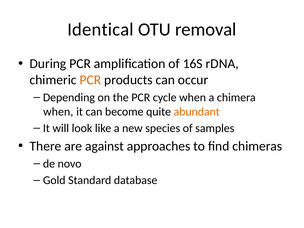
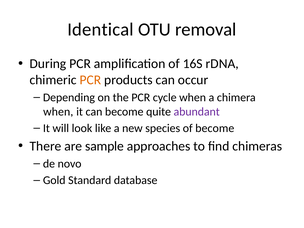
abundant colour: orange -> purple (197, 112)
of samples: samples -> become (215, 128)
against: against -> sample (105, 146)
